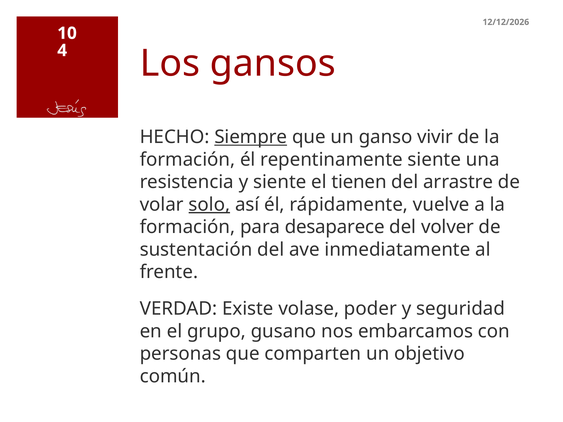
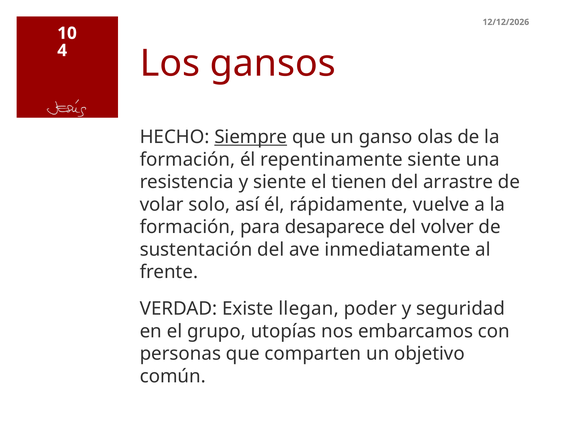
vivir: vivir -> olas (435, 137)
solo underline: present -> none (209, 205)
volase: volase -> llegan (309, 309)
gusano: gusano -> utopías (284, 331)
